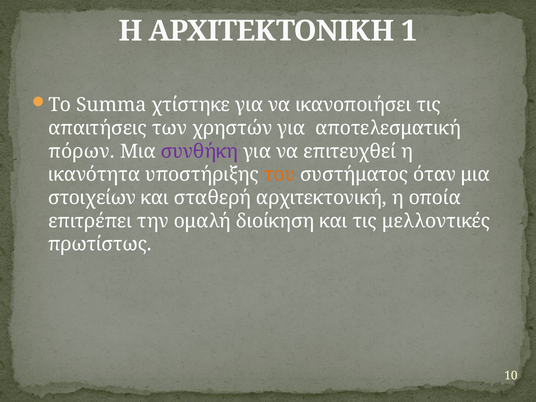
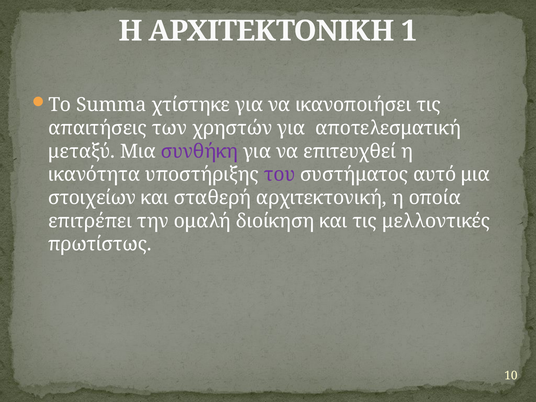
πόρων: πόρων -> μεταξύ (82, 151)
του colour: orange -> purple (280, 175)
όταν: όταν -> αυτό (435, 175)
